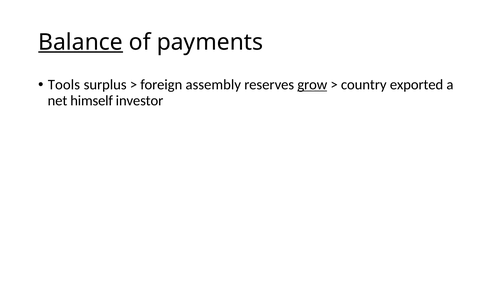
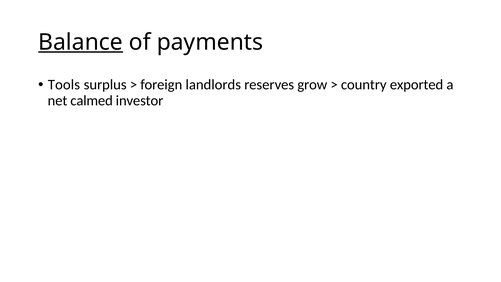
assembly: assembly -> landlords (213, 85)
grow underline: present -> none (312, 85)
himself: himself -> calmed (92, 100)
